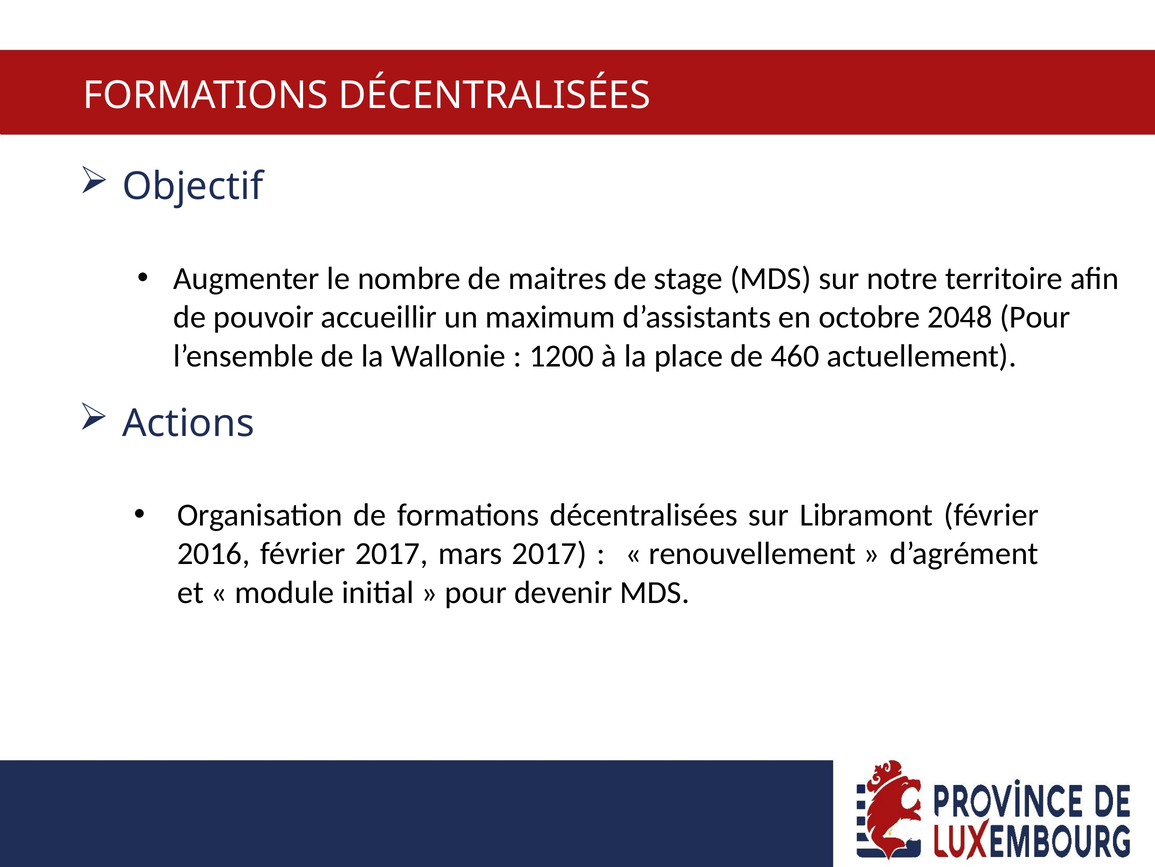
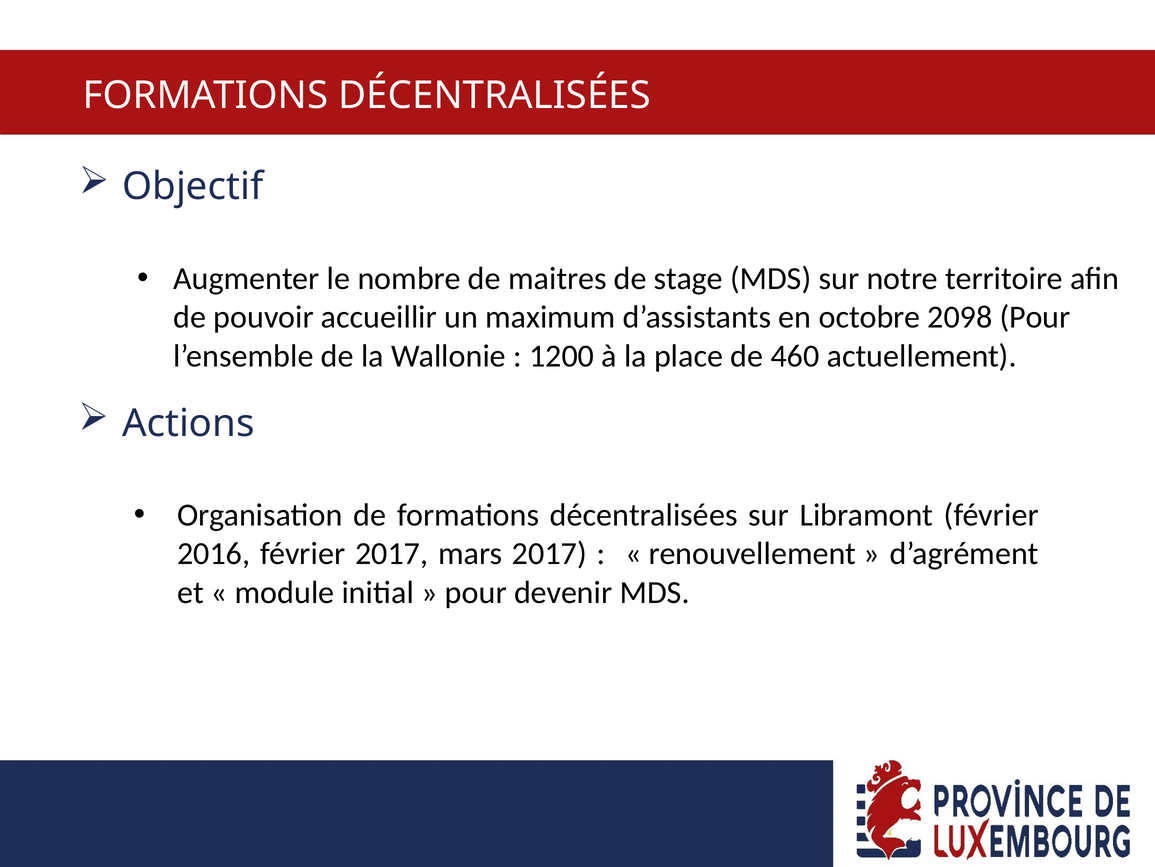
2048: 2048 -> 2098 (960, 317)
